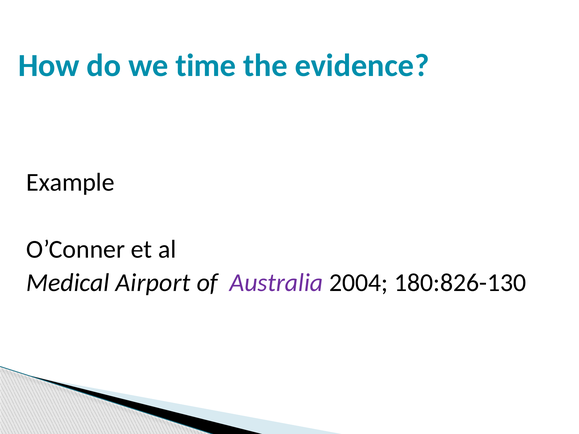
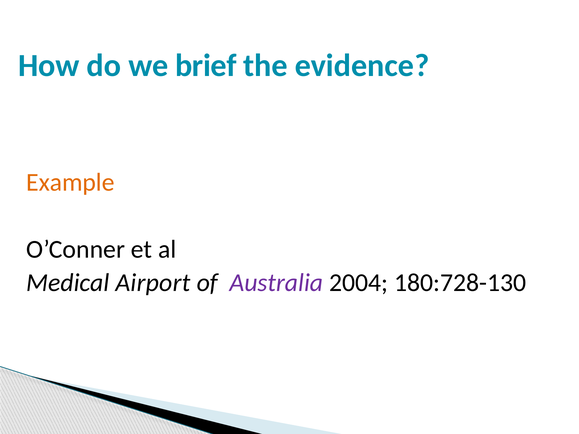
time: time -> brief (206, 66)
Example colour: black -> orange (70, 183)
180:826-130: 180:826-130 -> 180:728-130 (460, 283)
